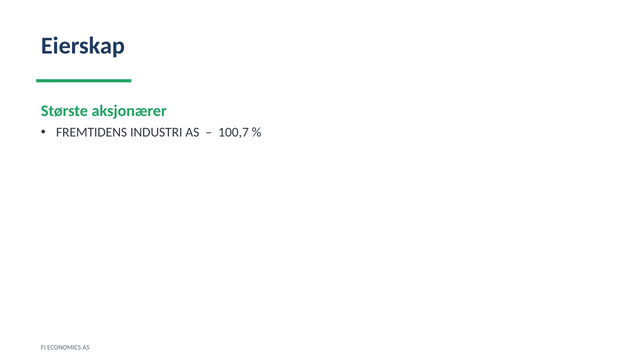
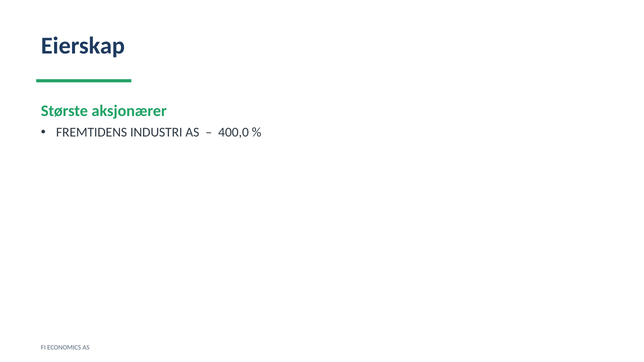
100,7: 100,7 -> 400,0 (234, 132)
